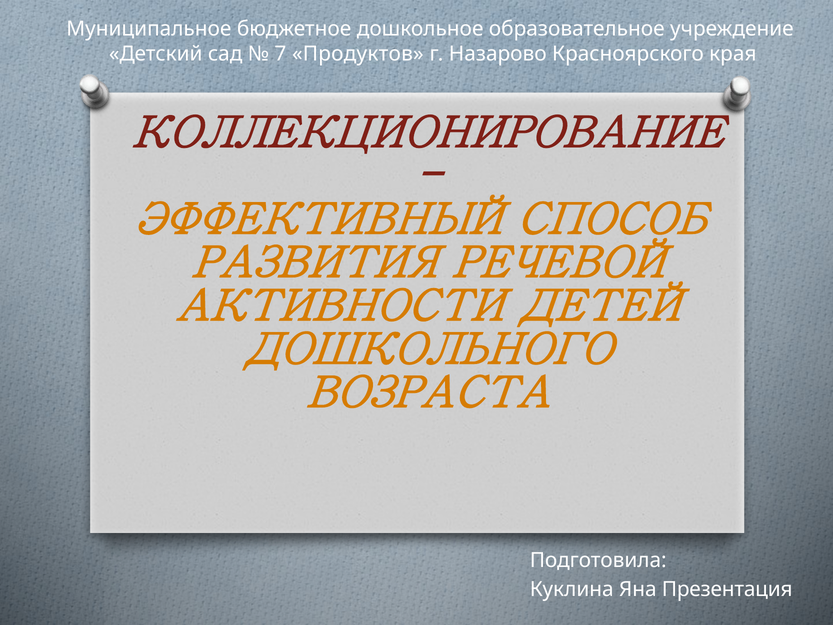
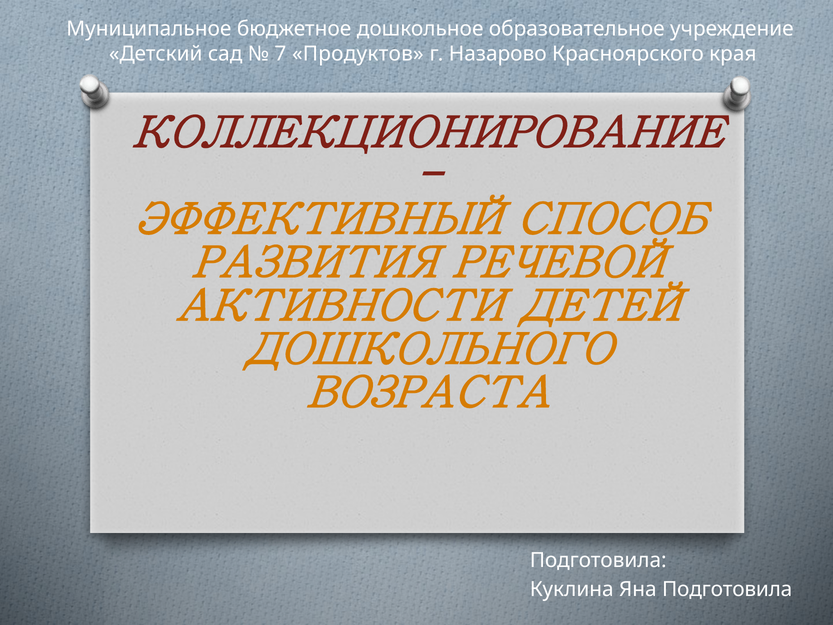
Яна Презентация: Презентация -> Подготовила (727, 589)
